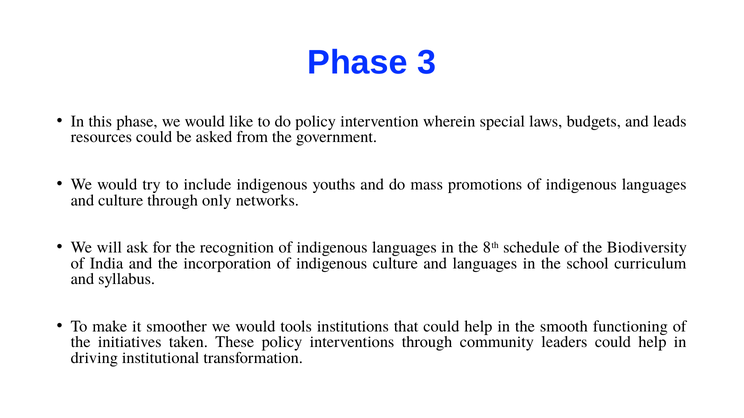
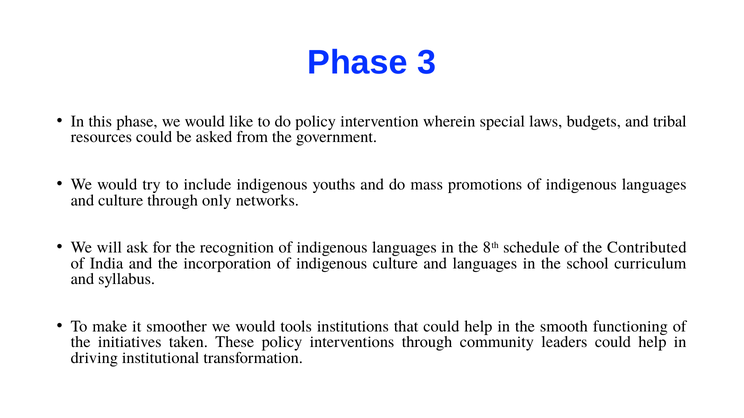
leads: leads -> tribal (670, 121)
Biodiversity: Biodiversity -> Contributed (647, 248)
